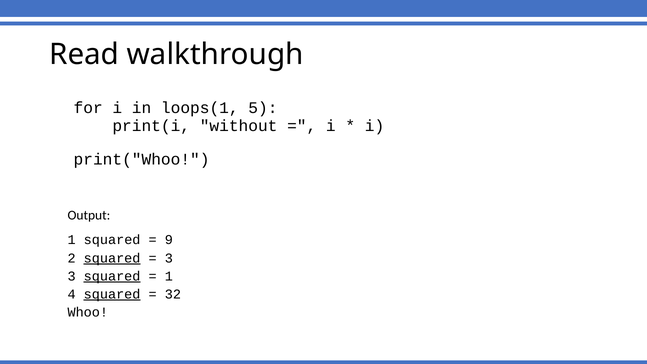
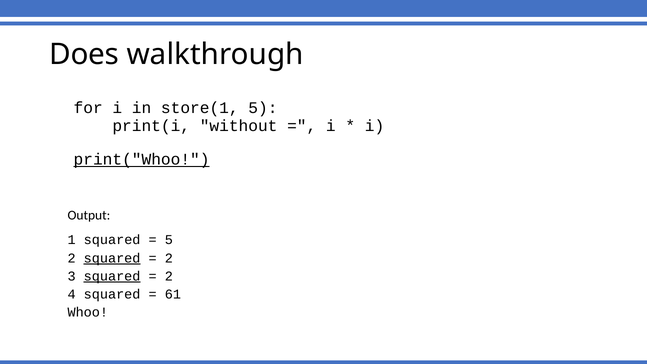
Read: Read -> Does (84, 54)
loops(1: loops(1 -> store(1 (200, 108)
print("Whoo underline: none -> present (142, 160)
9: 9 -> 5 (169, 240)
3: 3 -> 2 (169, 258)
1: 1 -> 2 (169, 276)
squared underline: present -> none (112, 294)
32: 32 -> 61 (173, 294)
